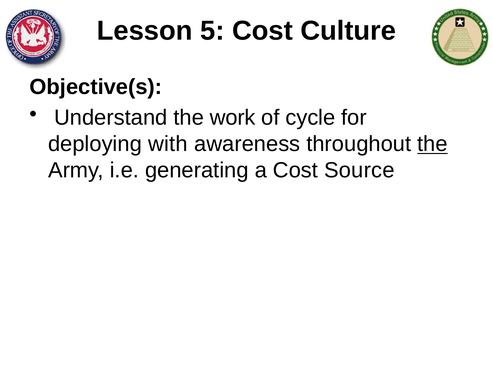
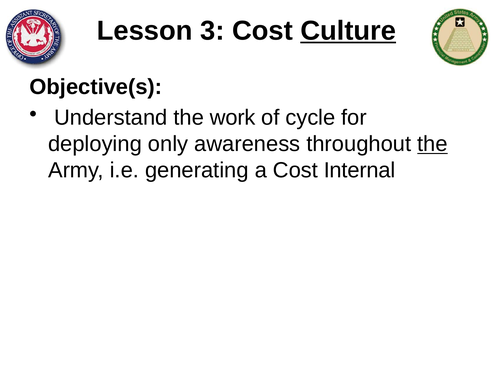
5: 5 -> 3 (212, 31)
Culture underline: none -> present (348, 31)
with: with -> only (168, 144)
Source: Source -> Internal (360, 170)
